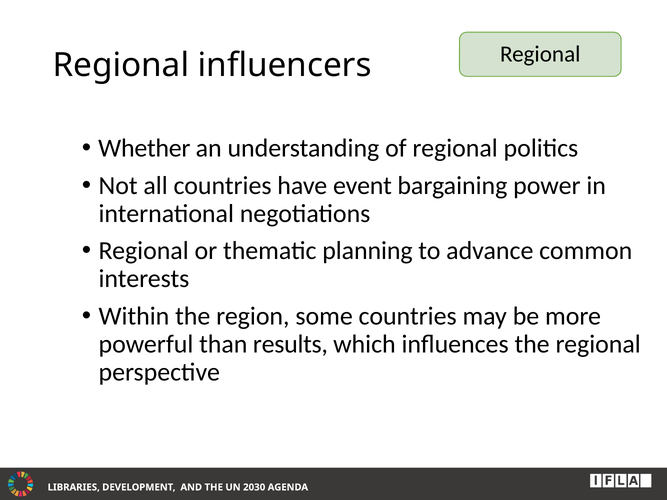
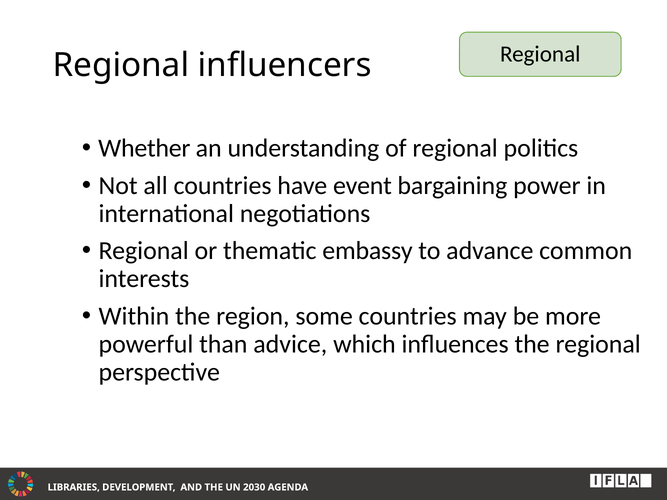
planning: planning -> embassy (368, 251)
results: results -> advice (290, 344)
